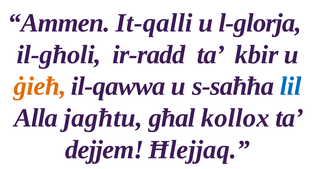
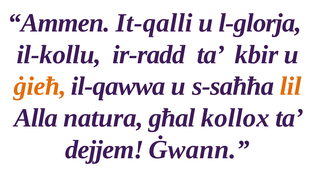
il-għoli: il-għoli -> il-kollu (59, 55)
lil colour: blue -> orange (291, 87)
jagħtu: jagħtu -> natura (103, 118)
Ħlejjaq: Ħlejjaq -> Ġwann (199, 150)
